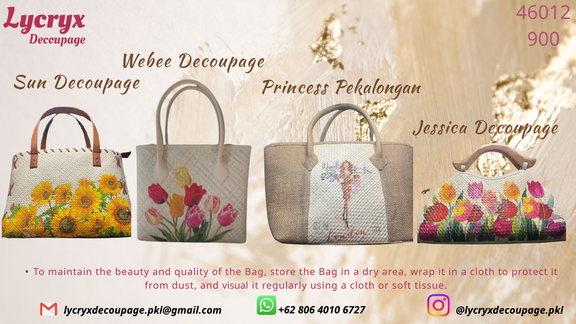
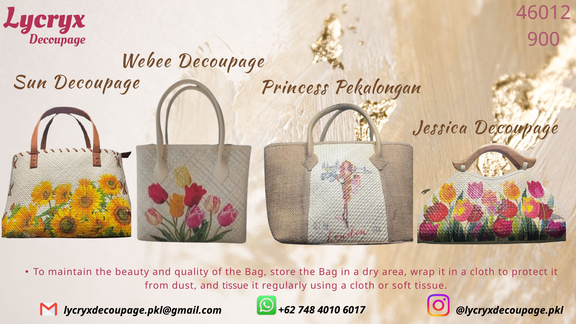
and visual: visual -> tissue (235, 286)
806: 806 -> 748 (306, 310)
6727: 6727 -> 6017 (354, 310)
